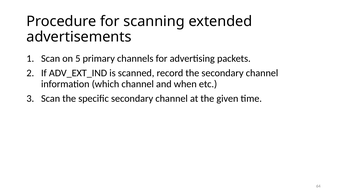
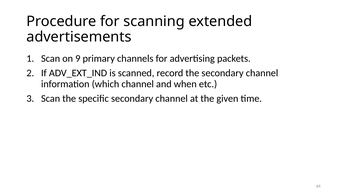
5: 5 -> 9 (78, 59)
